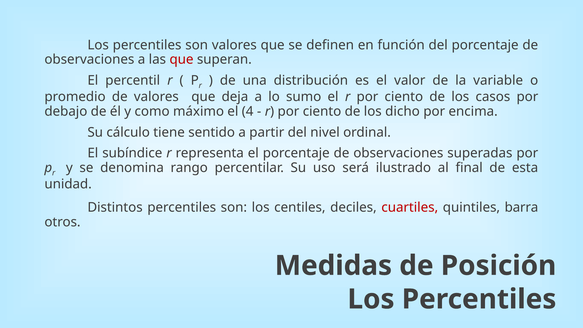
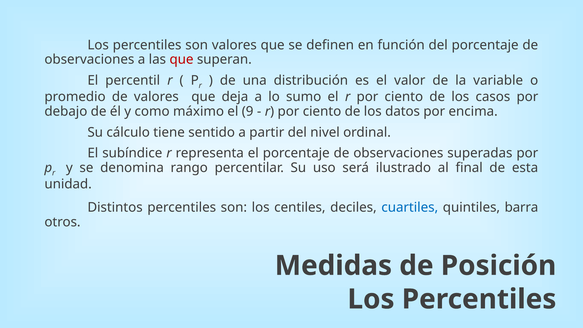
4: 4 -> 9 (248, 111)
dicho: dicho -> datos (403, 111)
cuartiles colour: red -> blue (410, 208)
